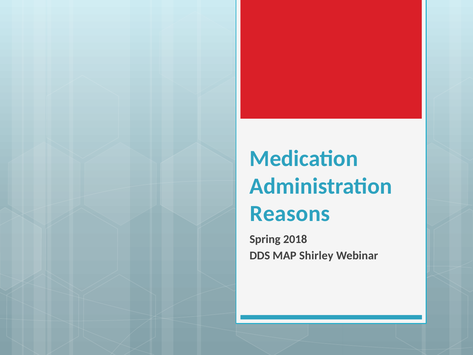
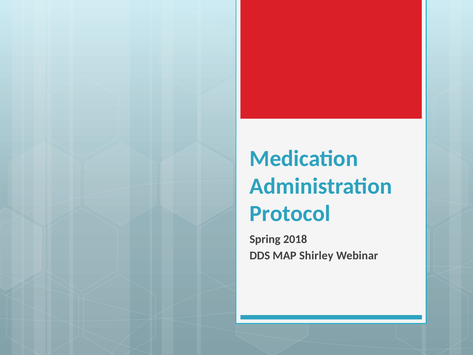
Reasons: Reasons -> Protocol (290, 214)
